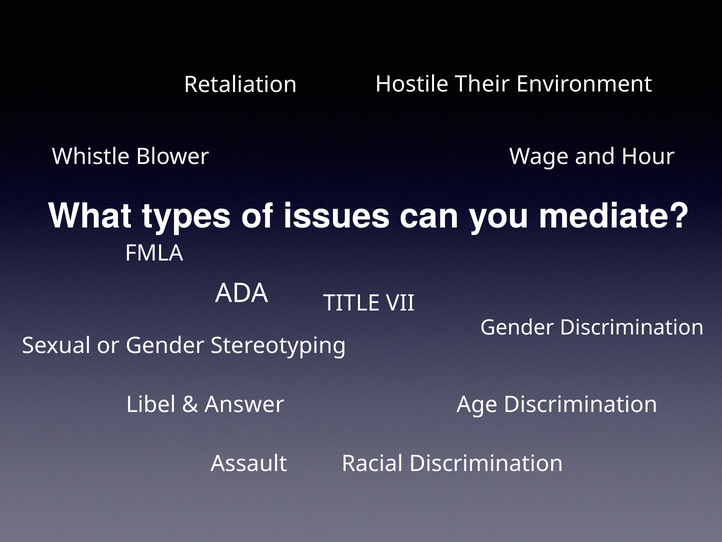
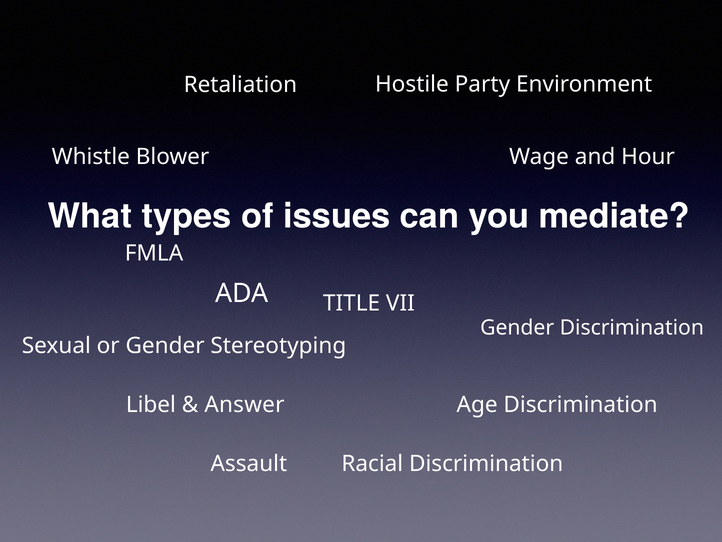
Their: Their -> Party (482, 84)
